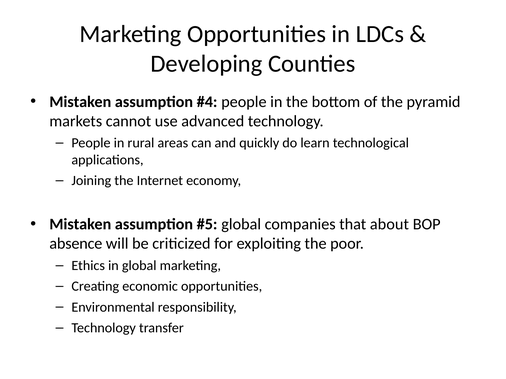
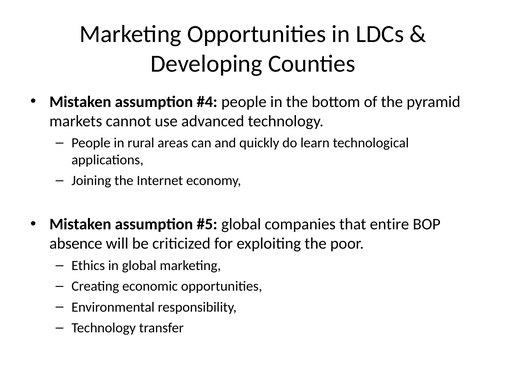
about: about -> entire (389, 224)
